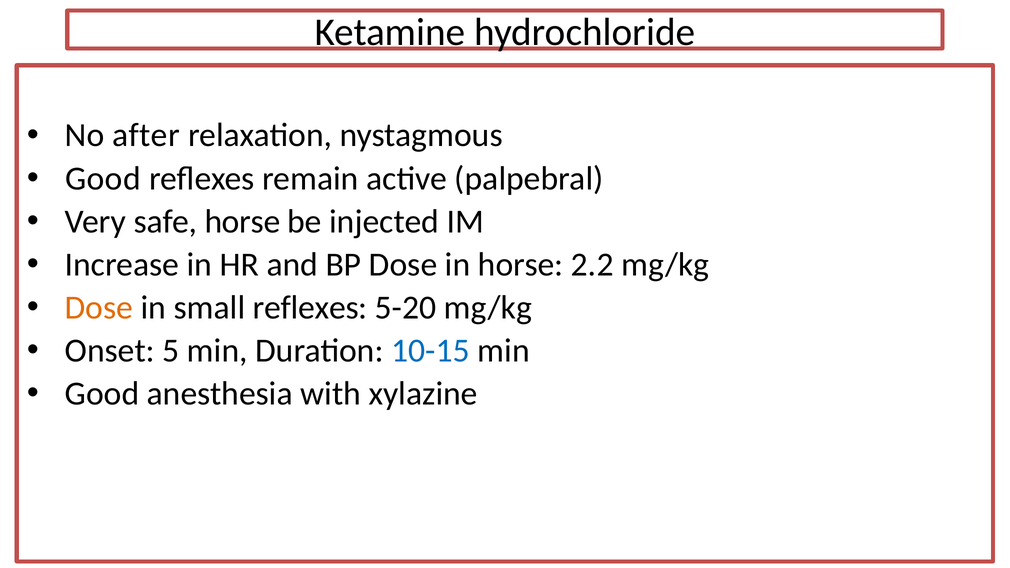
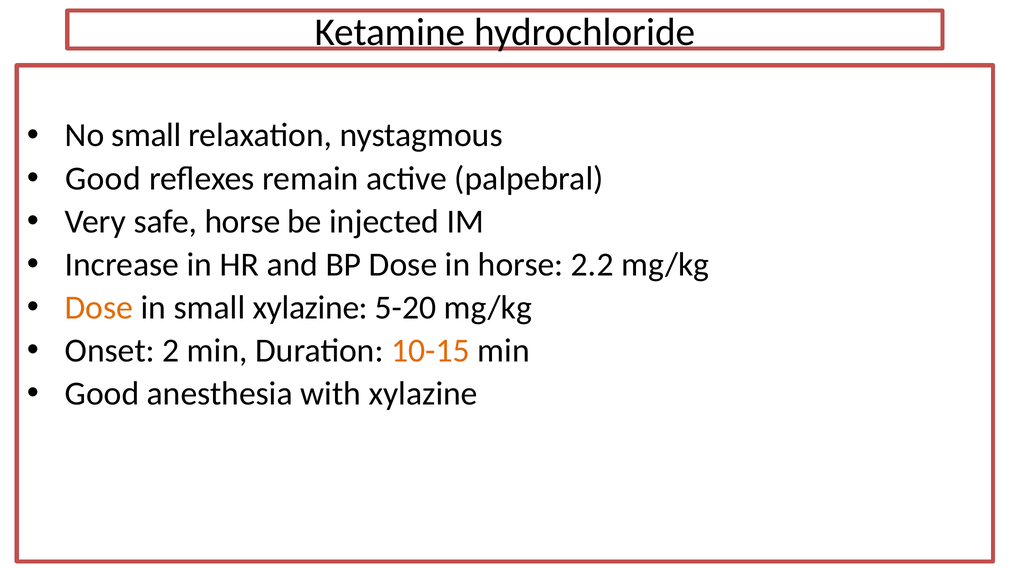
No after: after -> small (146, 135)
small reflexes: reflexes -> xylazine (310, 308)
5: 5 -> 2 (171, 351)
10-15 colour: blue -> orange (431, 351)
